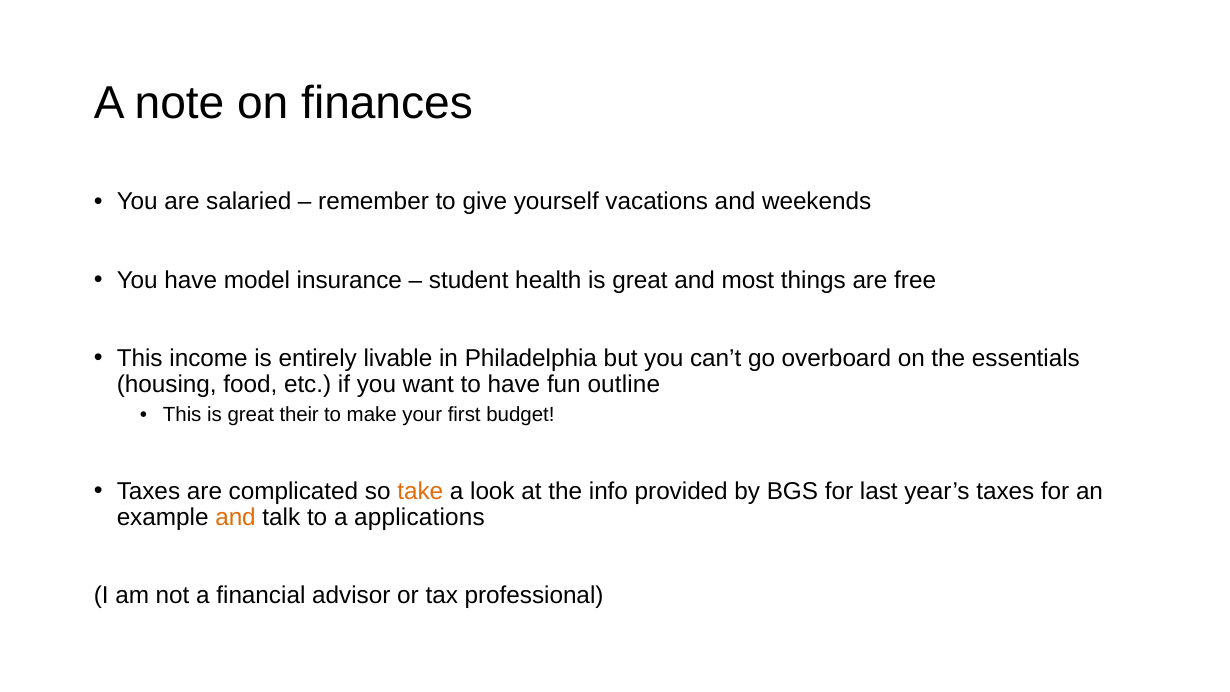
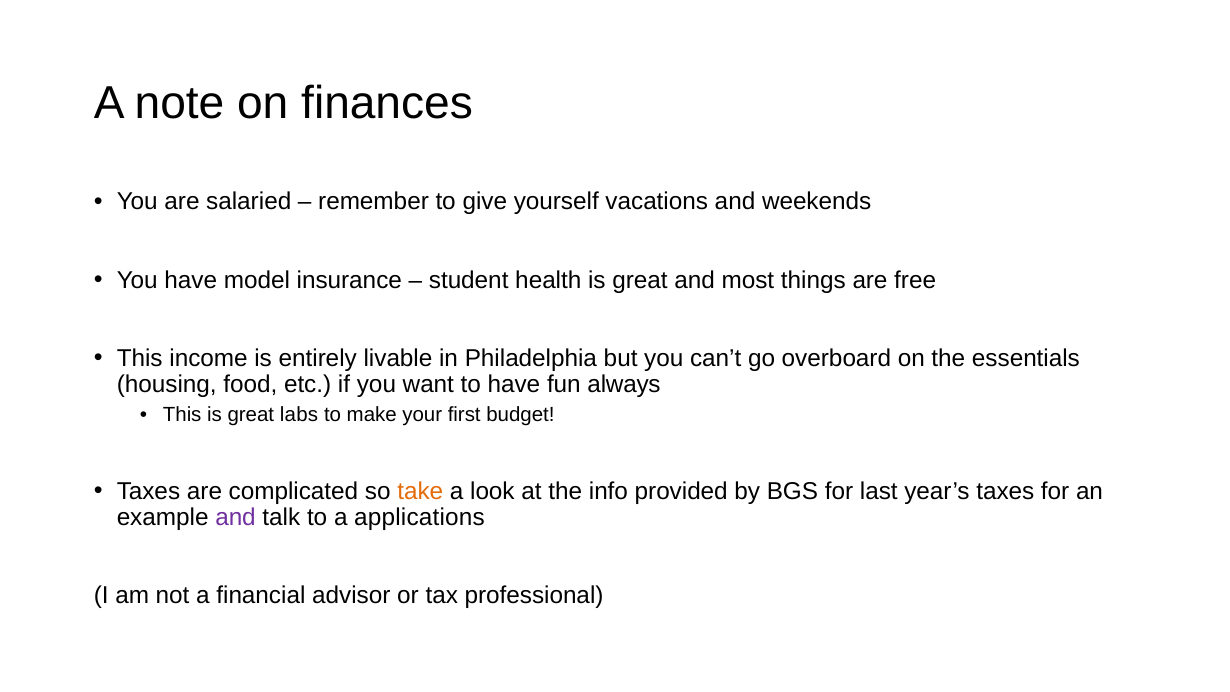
outline: outline -> always (624, 384)
their: their -> labs (299, 415)
and colour: orange -> purple (236, 517)
